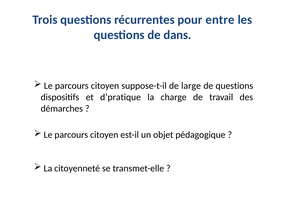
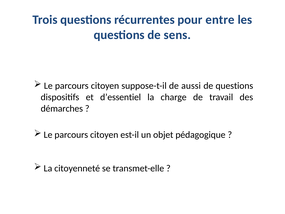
dans: dans -> sens (177, 35)
large: large -> aussi (191, 86)
d’pratique: d’pratique -> d’essentiel (121, 97)
